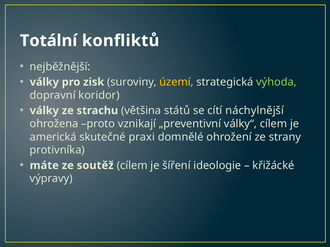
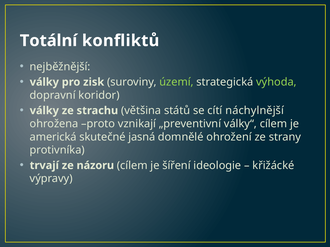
území colour: yellow -> light green (176, 82)
praxi: praxi -> jasná (142, 137)
máte: máte -> trvají (44, 166)
soutěž: soutěž -> názoru (95, 166)
